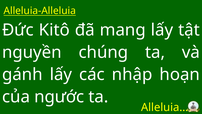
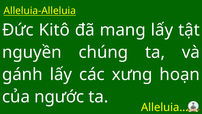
nhập: nhập -> xưng (132, 74)
